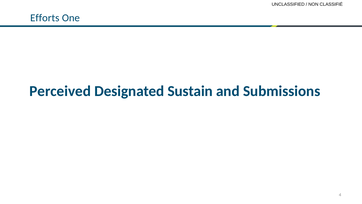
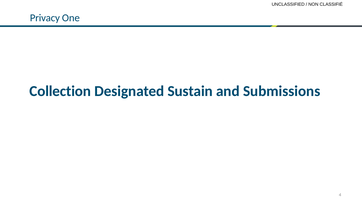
Efforts: Efforts -> Privacy (45, 18)
Perceived: Perceived -> Collection (60, 91)
